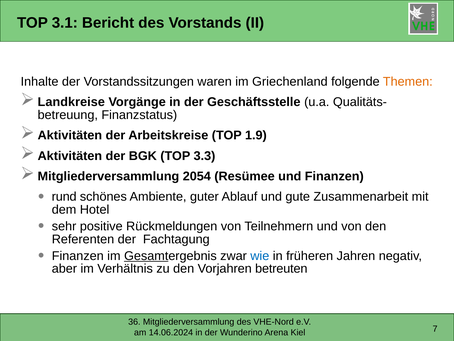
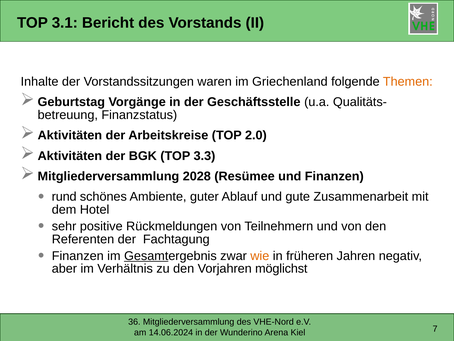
Landkreise: Landkreise -> Geburtstag (71, 102)
1.9: 1.9 -> 2.0 (256, 135)
2054: 2054 -> 2028 (197, 176)
wie colour: blue -> orange (260, 256)
betreuten: betreuten -> möglichst (281, 268)
